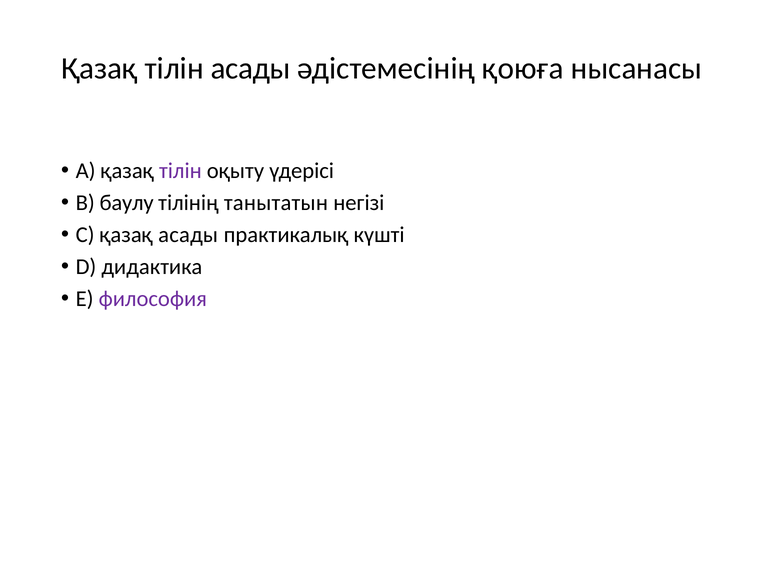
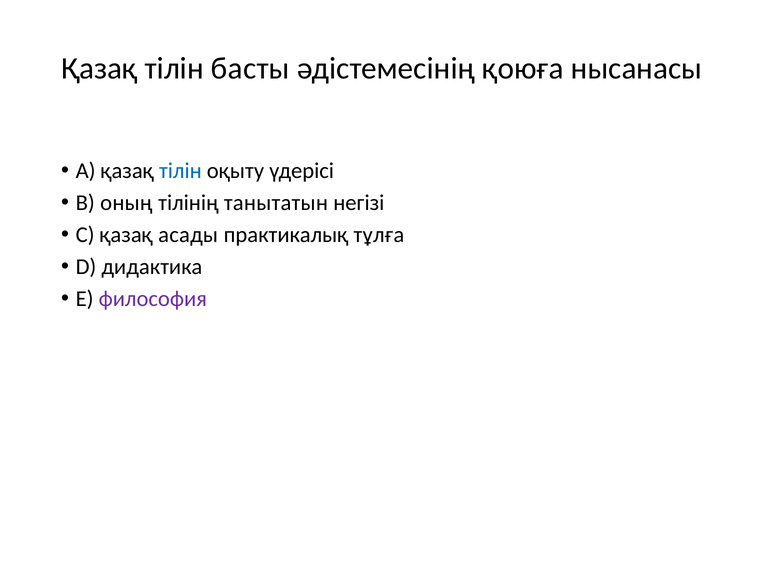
тілін асады: асады -> басты (250, 68)
тілін colour: purple -> blue (180, 171)
баулу: баулу -> оның (126, 203)
күшті: күшті -> тұлға (379, 235)
